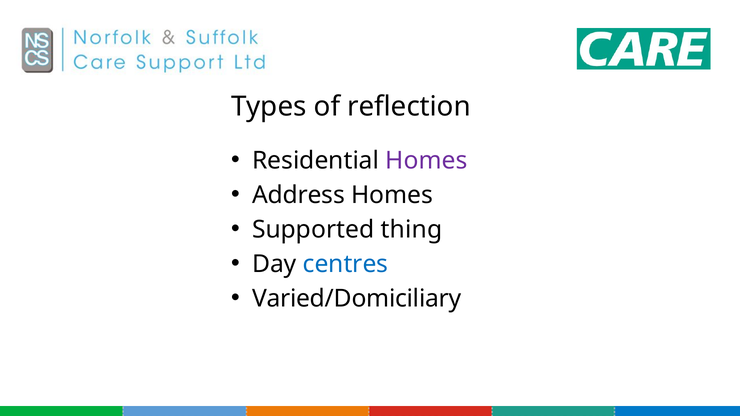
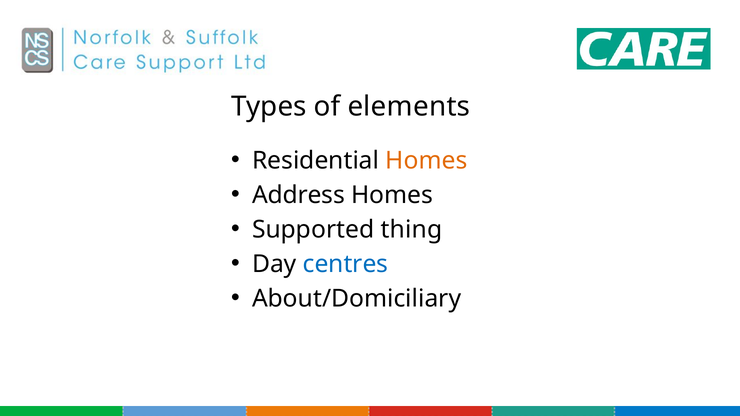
reflection: reflection -> elements (409, 107)
Homes colour: purple -> orange (426, 160)
Varied/Domiciliary: Varied/Domiciliary -> About/Domiciliary (357, 299)
